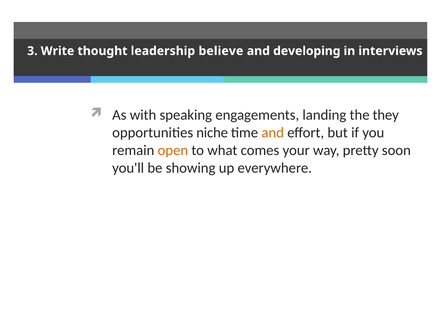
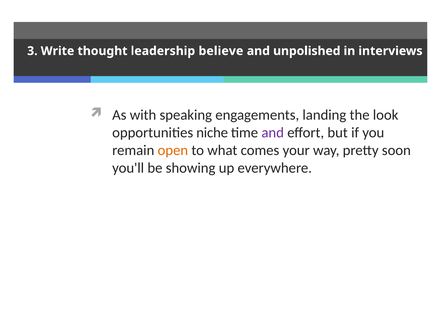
developing: developing -> unpolished (307, 51)
they: they -> look (386, 115)
and colour: orange -> purple (273, 133)
